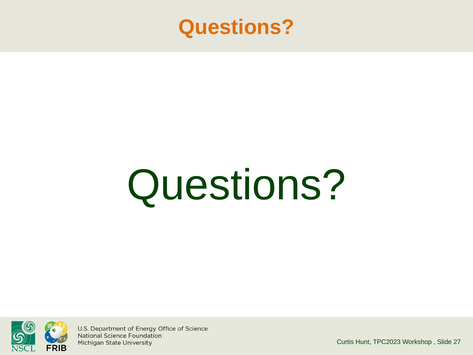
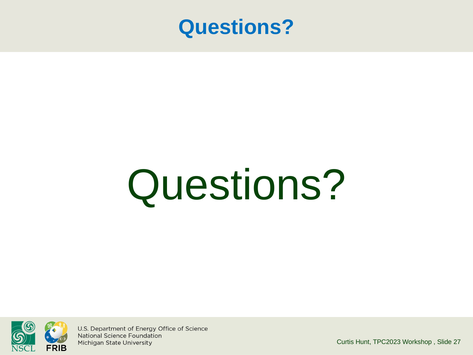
Questions colour: orange -> blue (236, 27)
